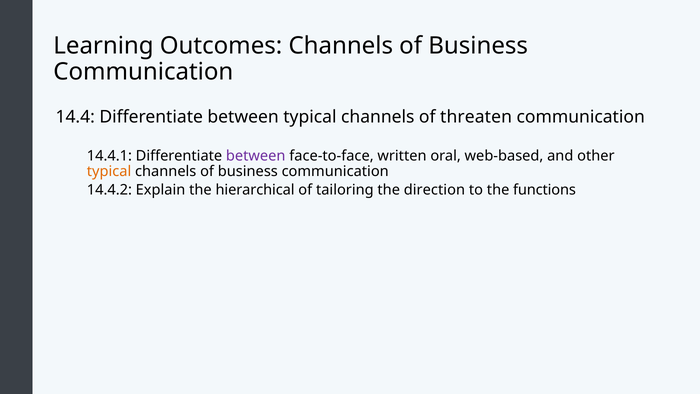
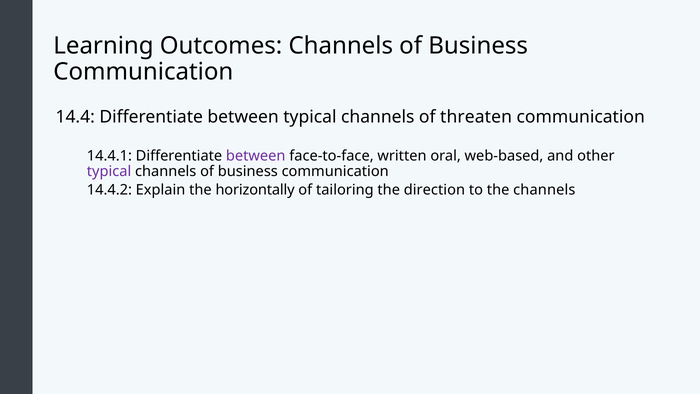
typical colour: orange -> purple (109, 171)
hierarchical: hierarchical -> horizontally (255, 190)
the functions: functions -> channels (544, 190)
